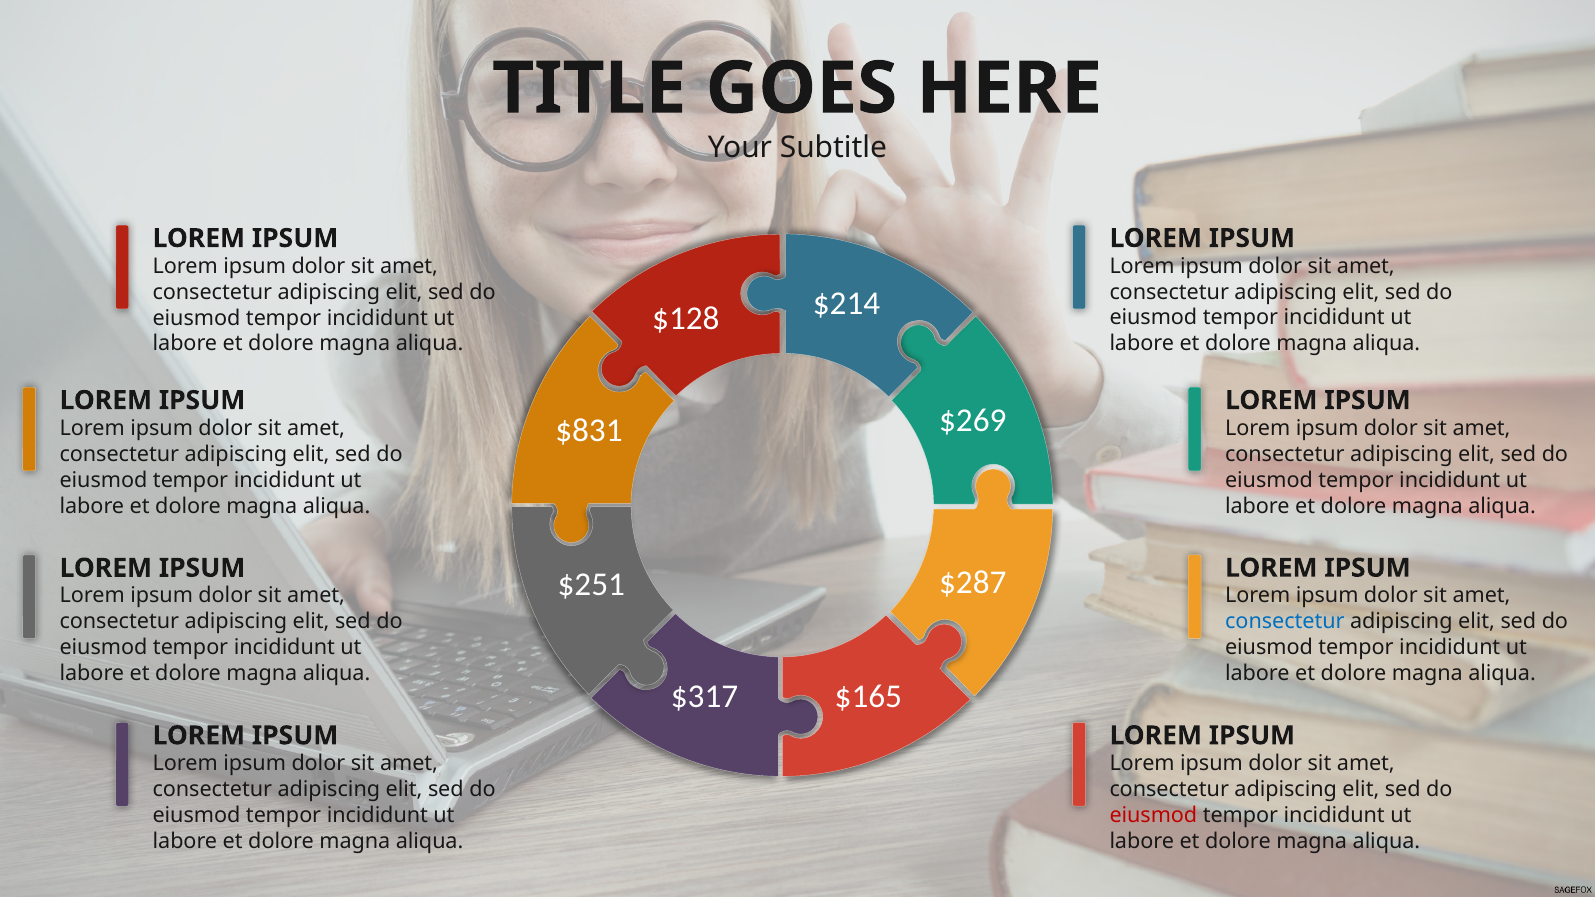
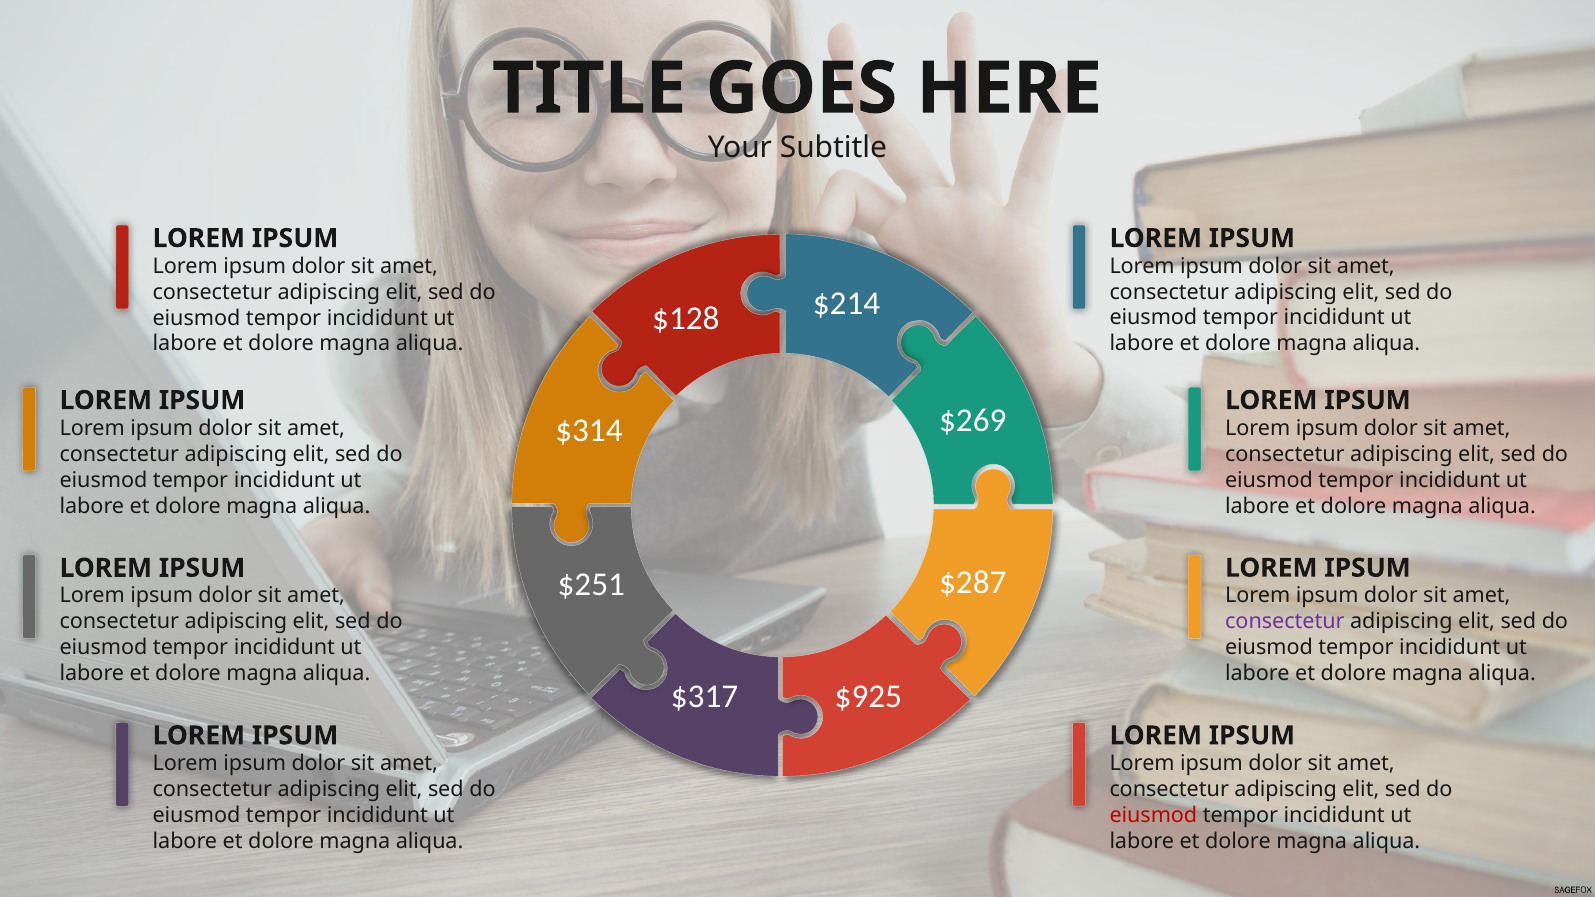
$831: $831 -> $314 (589, 431)
consectetur colour: blue -> purple (1285, 622)
$165: $165 -> $925 (868, 697)
